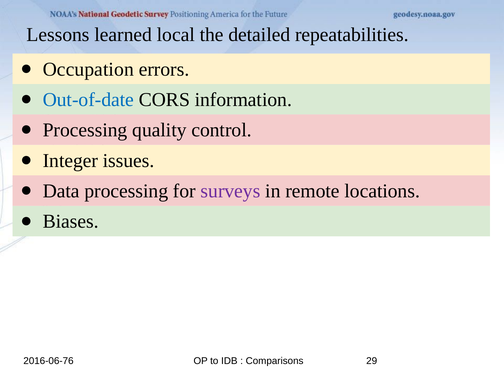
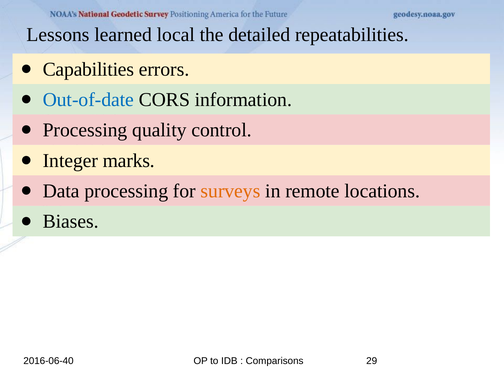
Occupation: Occupation -> Capabilities (88, 69)
issues: issues -> marks (129, 161)
surveys colour: purple -> orange (231, 191)
2016-06-76: 2016-06-76 -> 2016-06-40 (48, 361)
